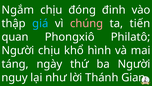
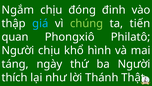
chúng colour: pink -> light green (87, 23)
nguy: nguy -> thích (15, 77)
Gian: Gian -> Thật (135, 77)
